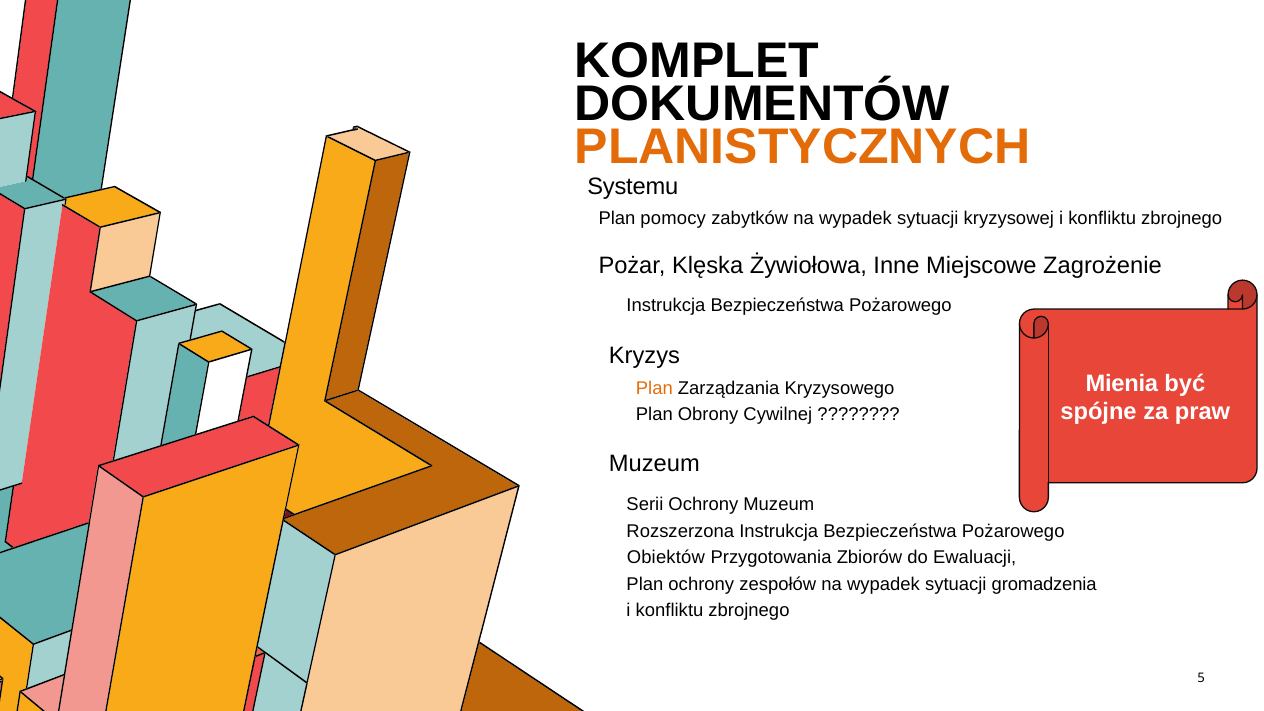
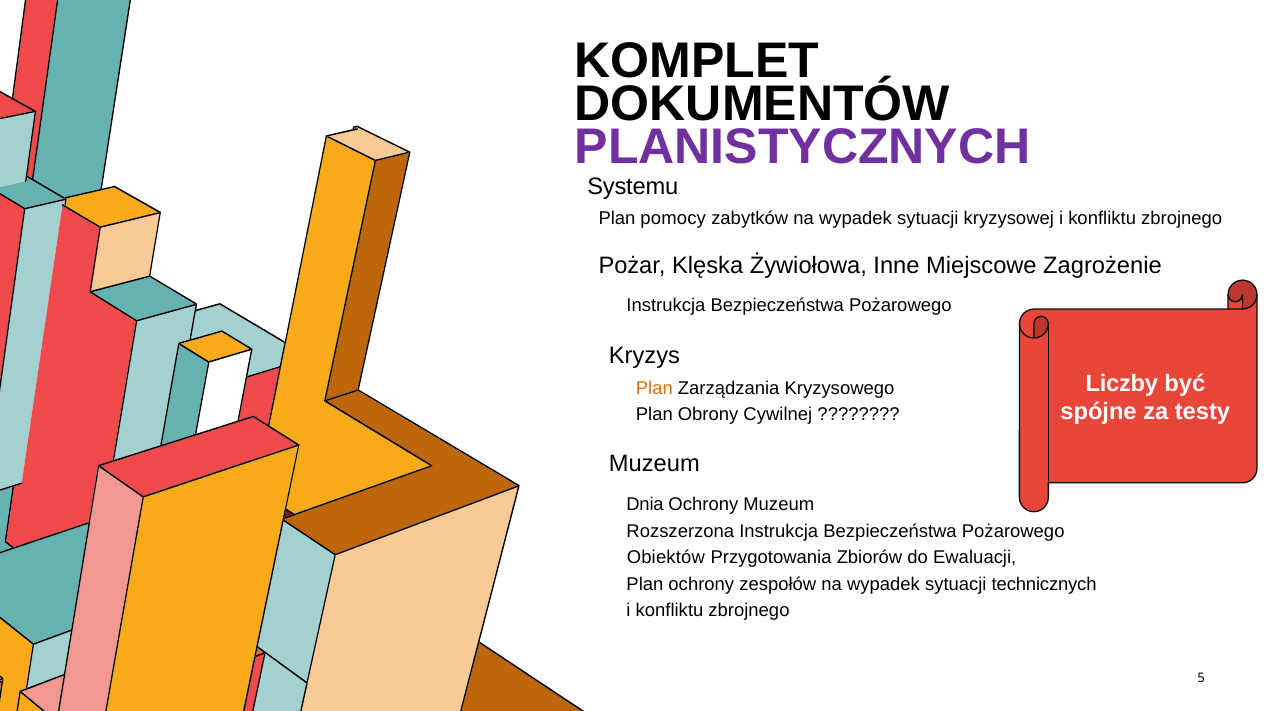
PLANISTYCZNYCH colour: orange -> purple (803, 147)
Mienia: Mienia -> Liczby (1122, 383)
praw: praw -> testy (1202, 412)
Serii: Serii -> Dnia (645, 505)
gromadzenia: gromadzenia -> technicznych (1044, 584)
